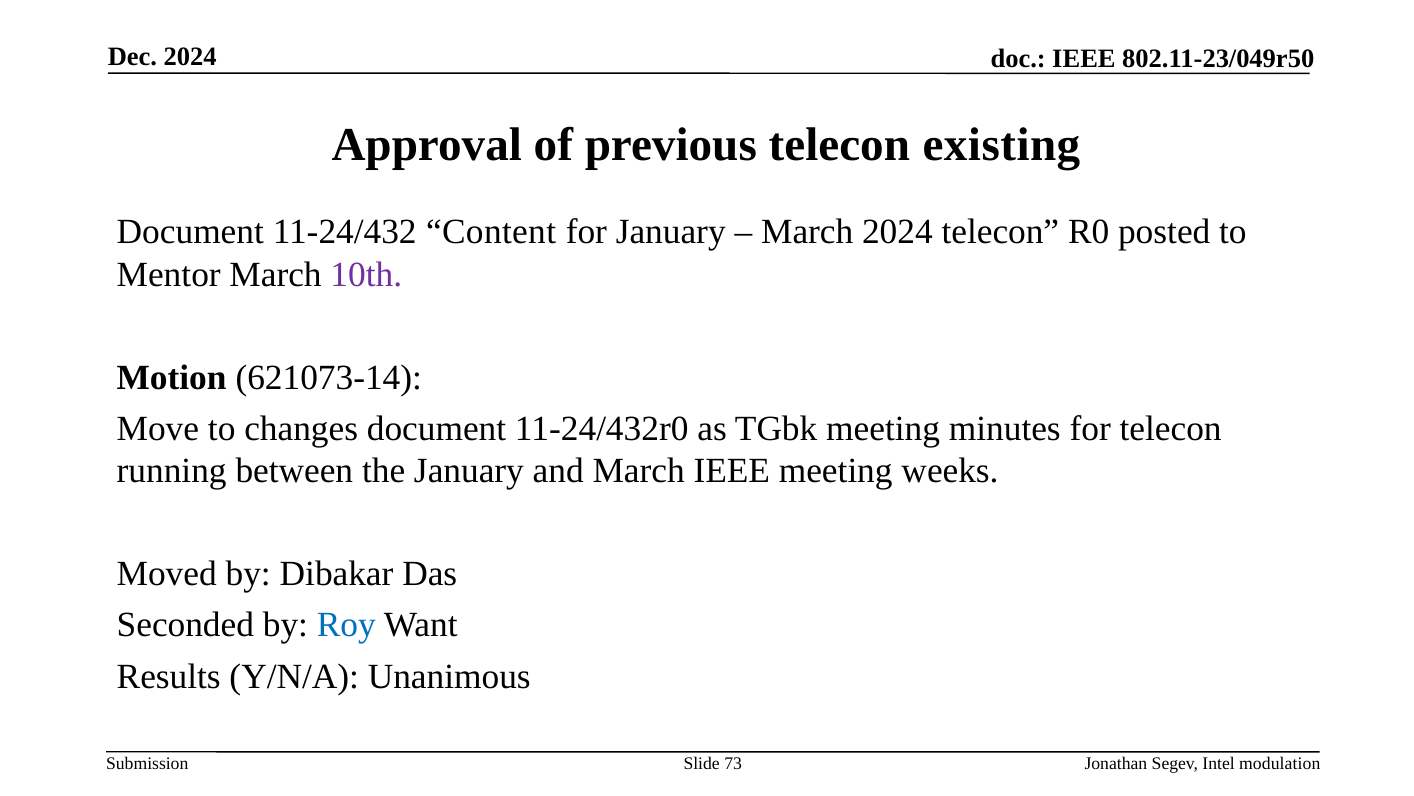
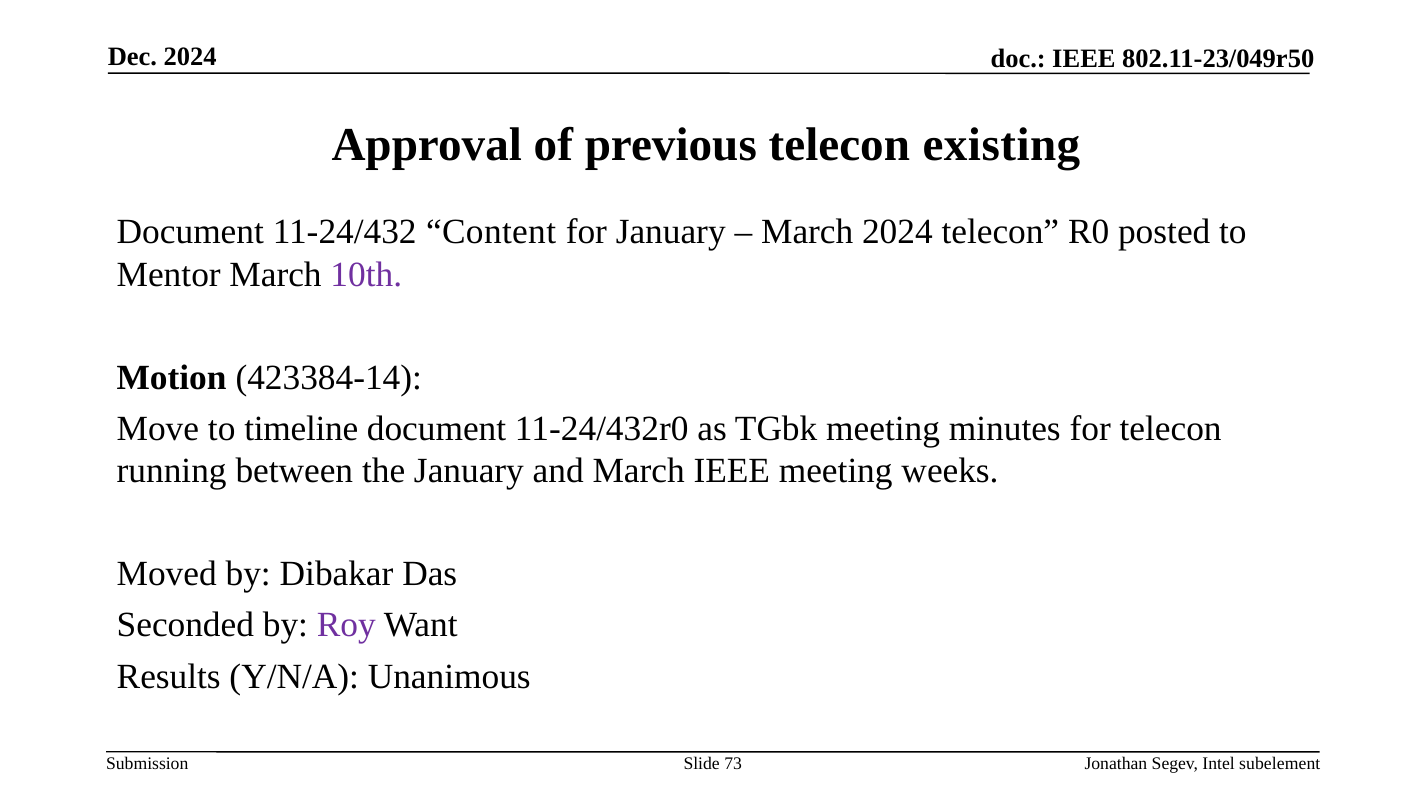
621073-14: 621073-14 -> 423384-14 (329, 377)
changes: changes -> timeline (301, 428)
Roy colour: blue -> purple (346, 625)
modulation: modulation -> subelement (1280, 763)
